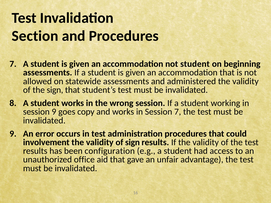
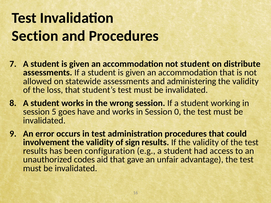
beginning: beginning -> distribute (242, 64)
administered: administered -> administering (192, 81)
the sign: sign -> loss (55, 90)
session 9: 9 -> 5 (54, 112)
copy: copy -> have (86, 112)
Session 7: 7 -> 0 (178, 112)
office: office -> codes (84, 160)
